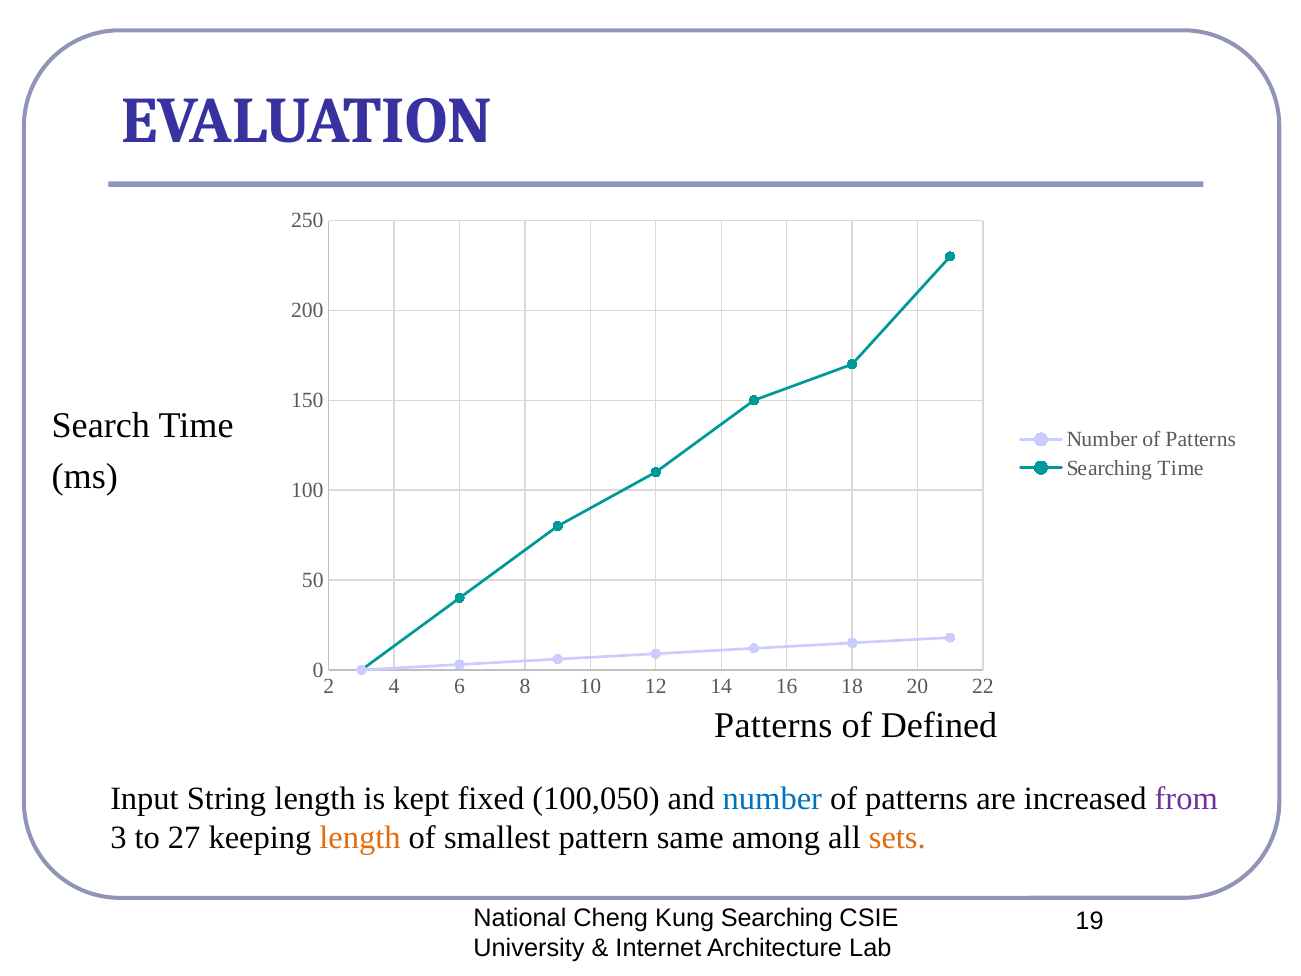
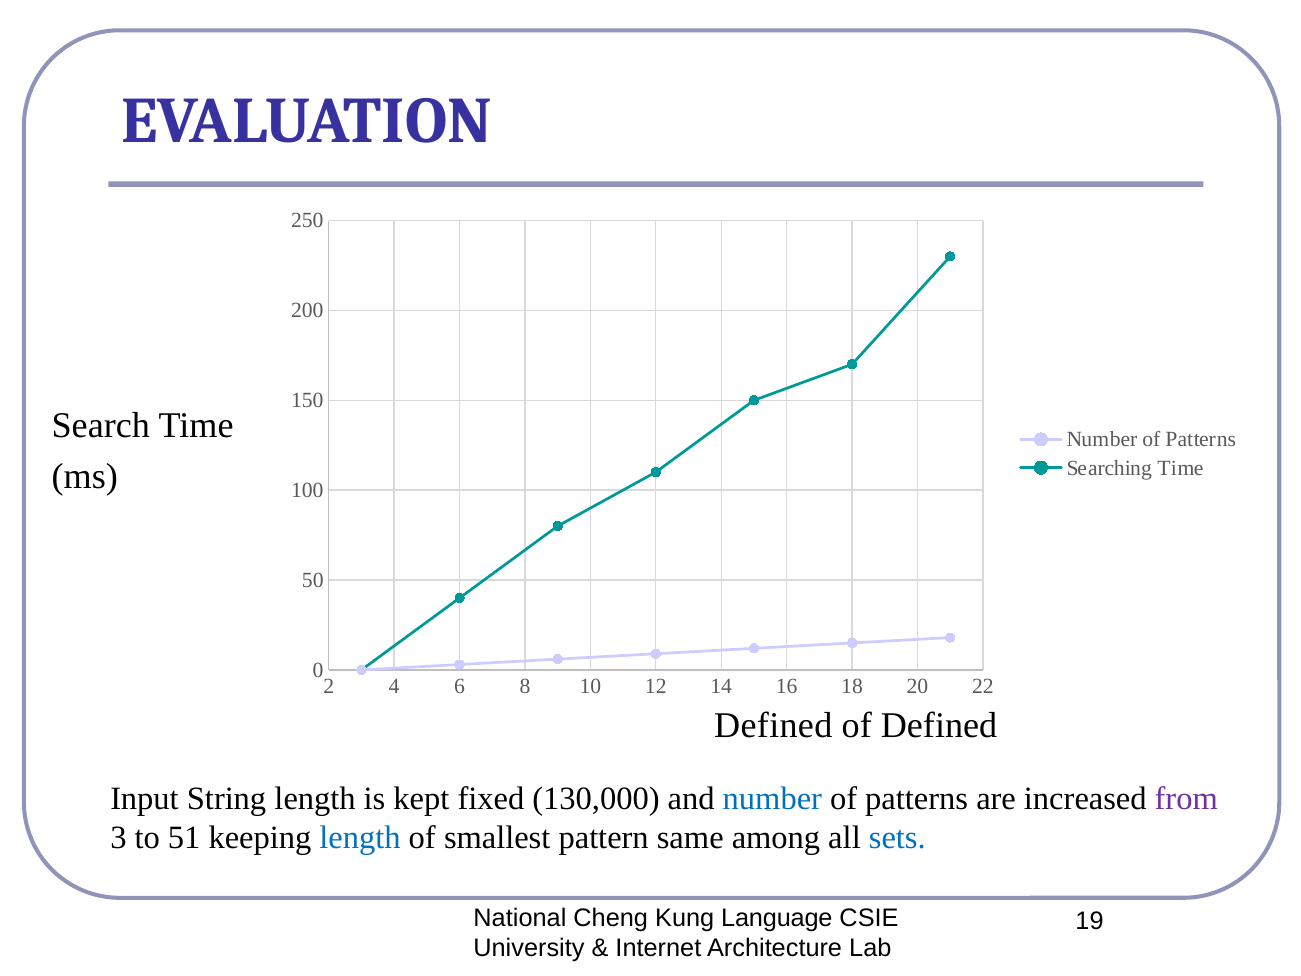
Patterns: Patterns -> Defined (773, 725)
100,050: 100,050 -> 130,000 (596, 799)
27: 27 -> 51 (184, 838)
length colour: orange -> blue (360, 838)
sets colour: orange -> blue (897, 838)
Kung Searching: Searching -> Language (777, 918)
